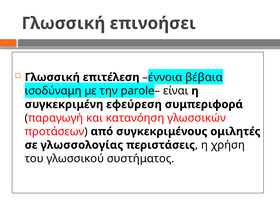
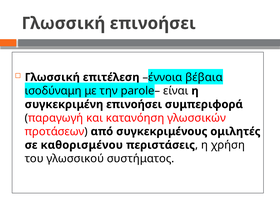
συγκεκριμένη εφεύρεση: εφεύρεση -> επινοήσει (134, 104)
γλωσσολογίας: γλωσσολογίας -> καθορισμένου (82, 145)
